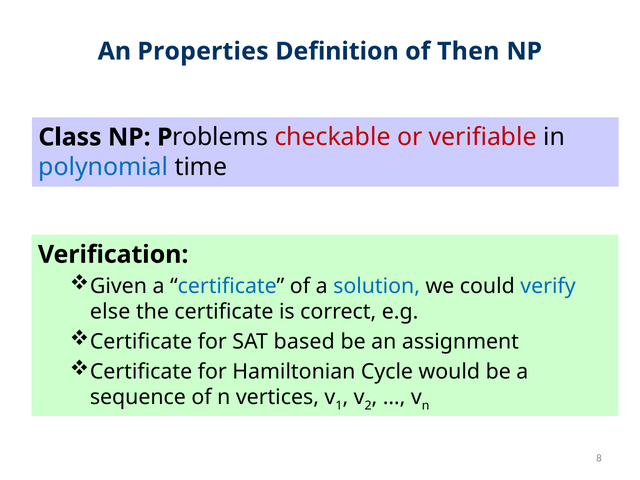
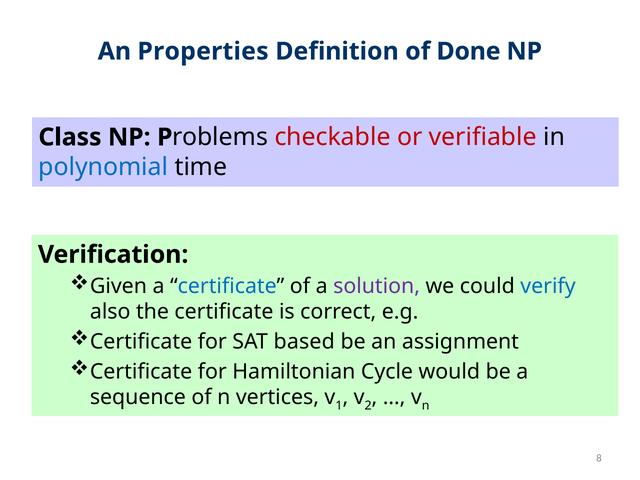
Then: Then -> Done (468, 51)
solution colour: blue -> purple (377, 286)
else: else -> also (110, 312)
